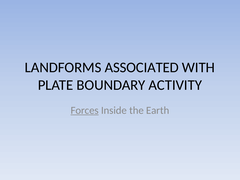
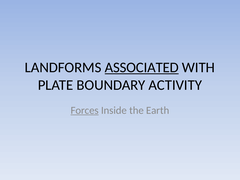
ASSOCIATED underline: none -> present (142, 67)
